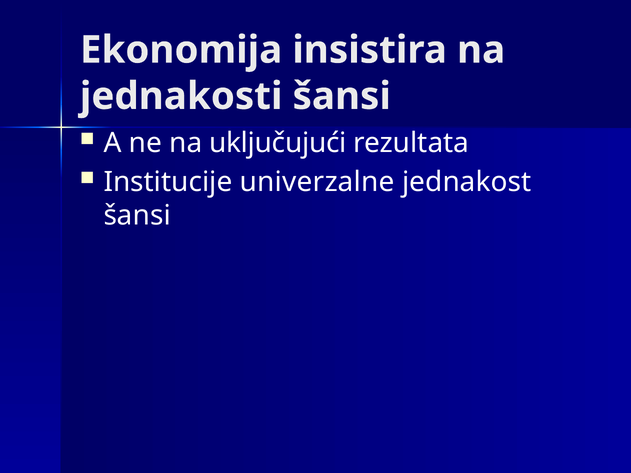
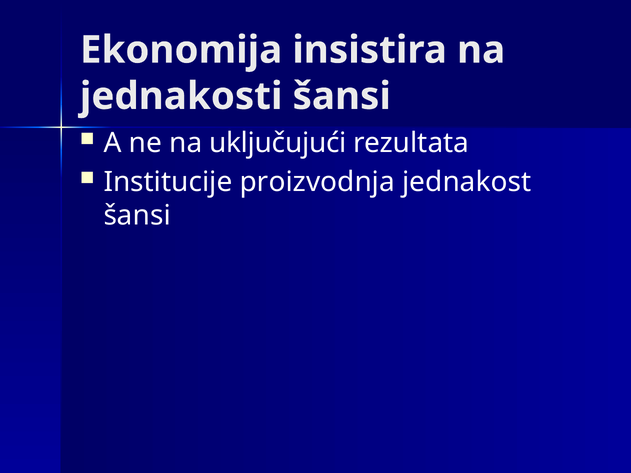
univerzalne: univerzalne -> proizvodnja (317, 182)
